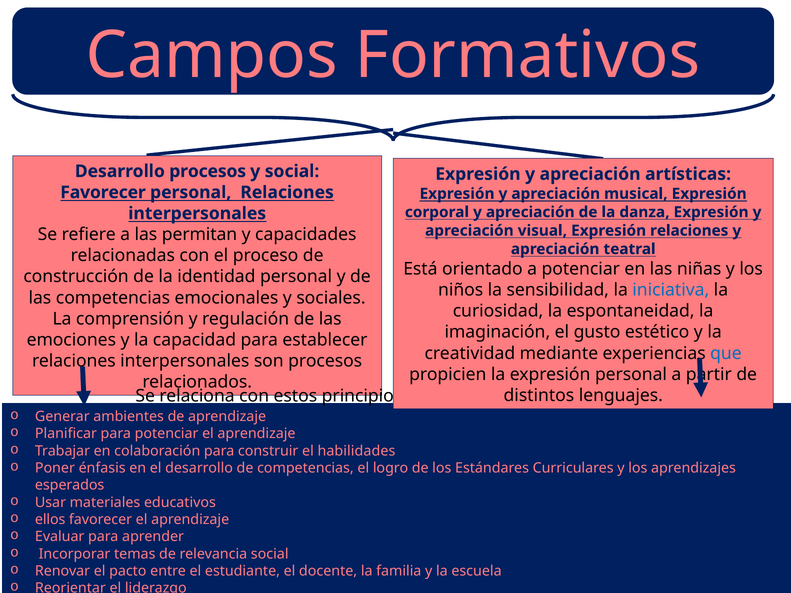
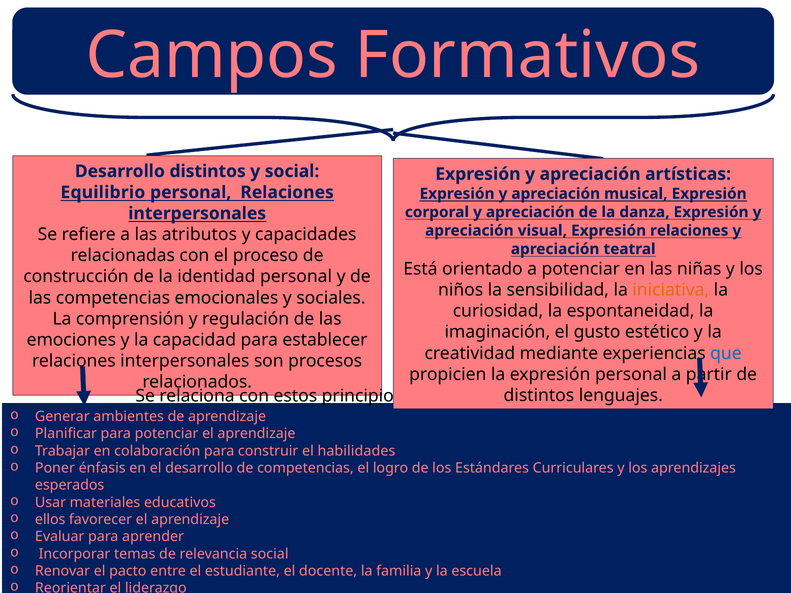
Desarrollo procesos: procesos -> distintos (208, 171)
Favorecer: Favorecer -> Equilibrio (103, 192)
permitan: permitan -> atributos (199, 235)
iniciativa colour: blue -> orange (671, 290)
